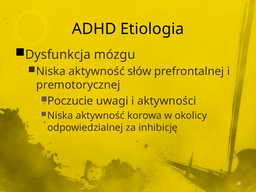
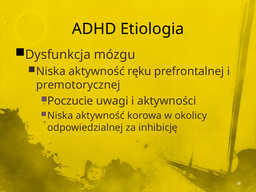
słów: słów -> ręku (139, 71)
